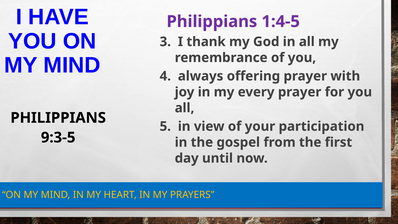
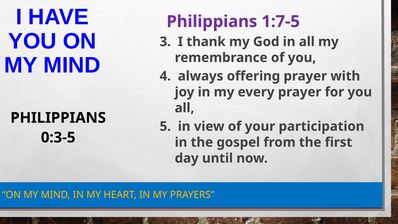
1:4-5: 1:4-5 -> 1:7-5 (281, 22)
9:3-5: 9:3-5 -> 0:3-5 (58, 137)
